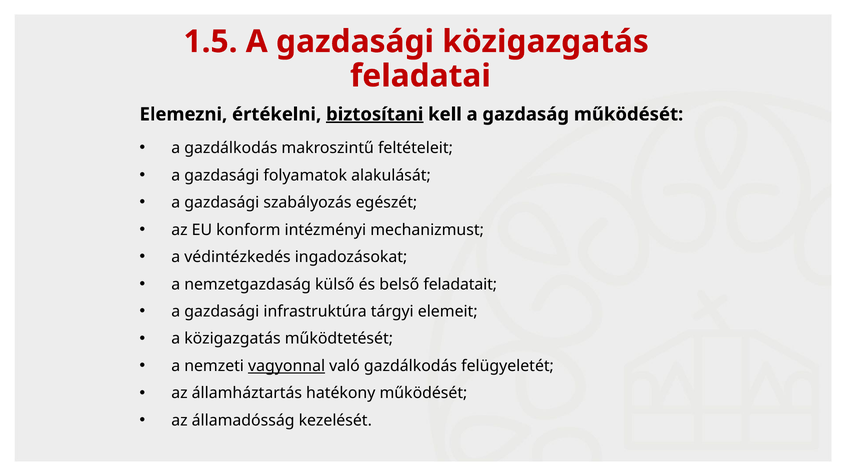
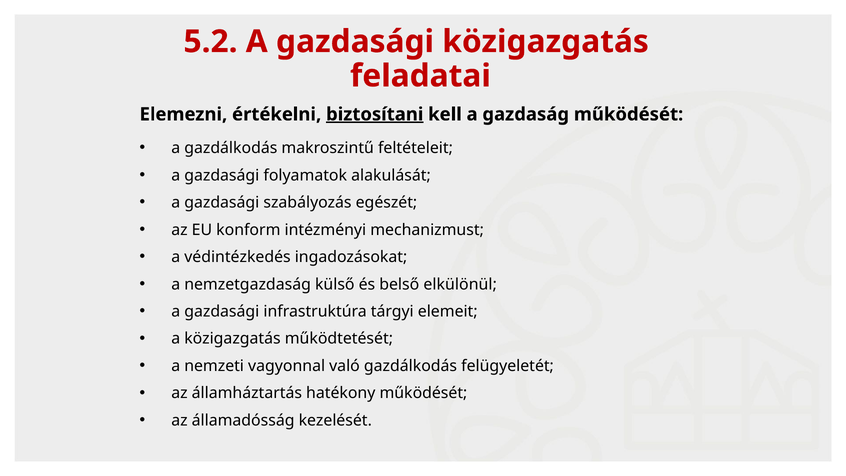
1.5: 1.5 -> 5.2 (211, 42)
feladatait: feladatait -> elkülönül (460, 284)
vagyonnal underline: present -> none (287, 366)
